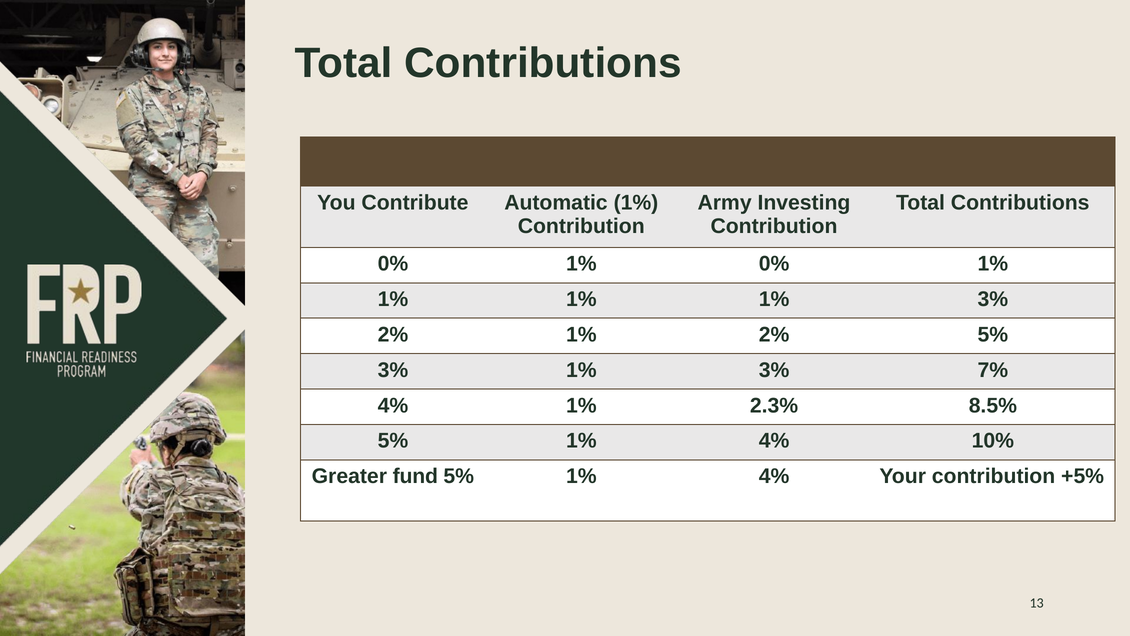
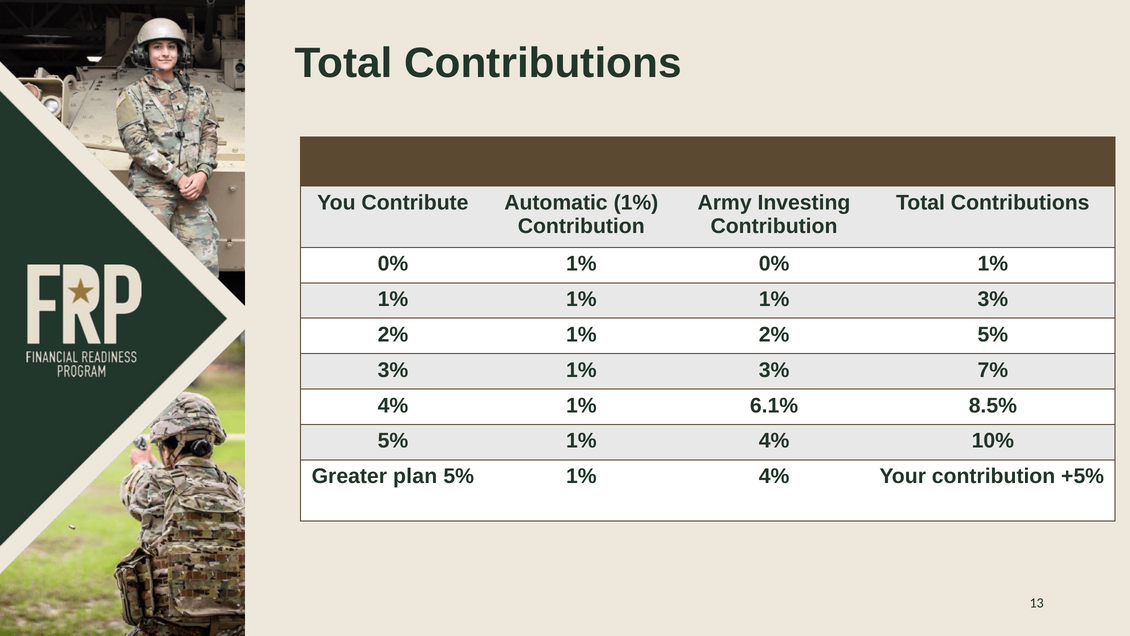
2.3%: 2.3% -> 6.1% (774, 405)
fund: fund -> plan (415, 476)
